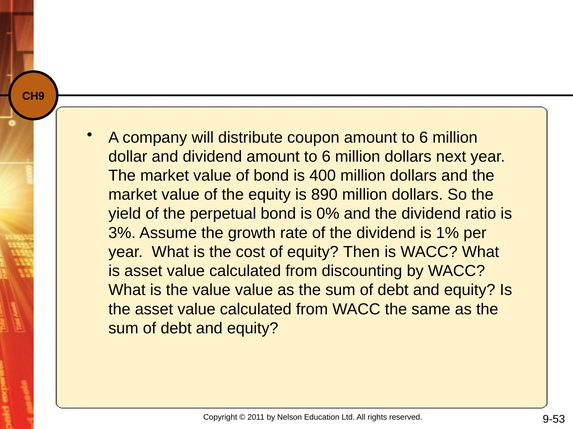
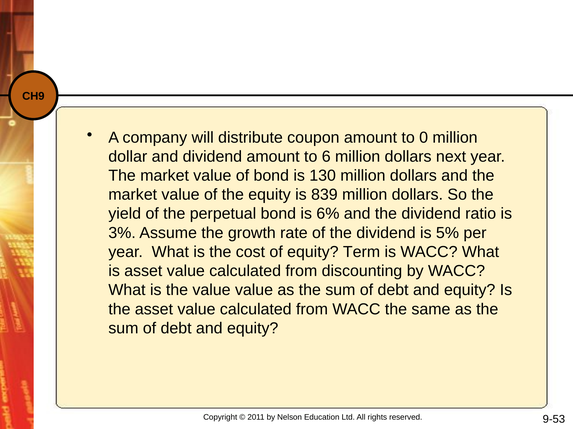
coupon amount to 6: 6 -> 0 (424, 138)
400: 400 -> 130 (323, 176)
890: 890 -> 839 (324, 195)
0%: 0% -> 6% (328, 214)
1%: 1% -> 5% (448, 233)
Then: Then -> Term (362, 252)
